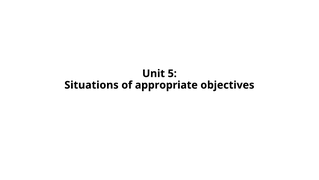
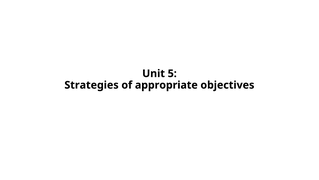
Situations: Situations -> Strategies (92, 85)
